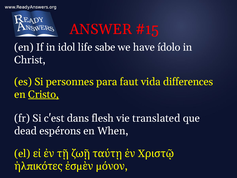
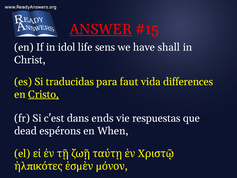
ANSWER underline: none -> present (101, 29)
sabe: sabe -> sens (105, 47)
ídolo: ídolo -> shall (169, 47)
personnes: personnes -> traducidas (70, 82)
flesh: flesh -> ends (103, 118)
translated: translated -> respuestas (156, 118)
